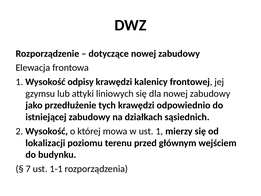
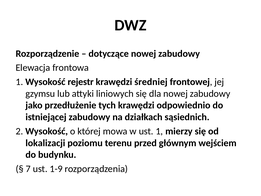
odpisy: odpisy -> rejestr (81, 82)
kalenicy: kalenicy -> średniej (151, 82)
1-1: 1-1 -> 1-9 (56, 169)
